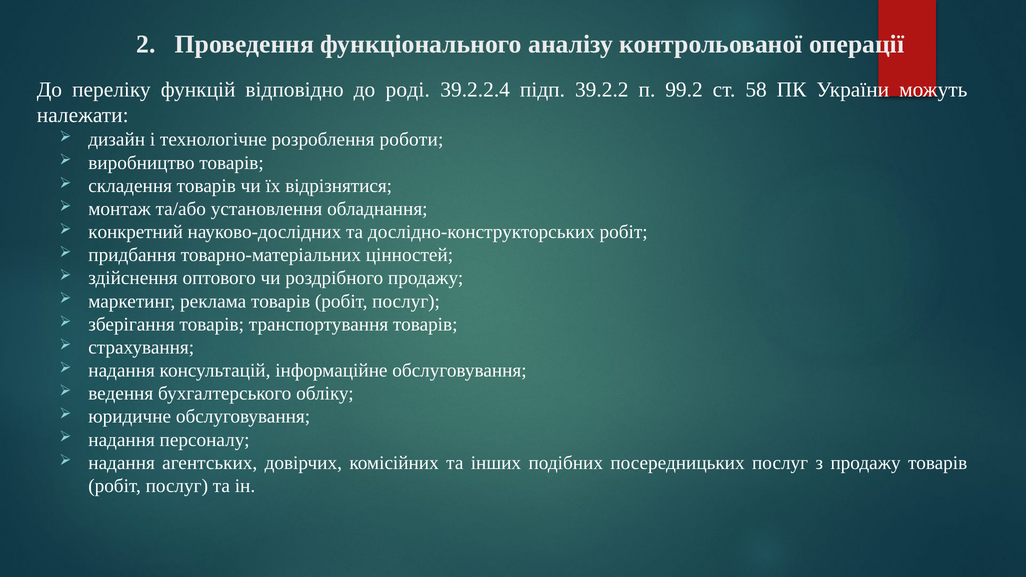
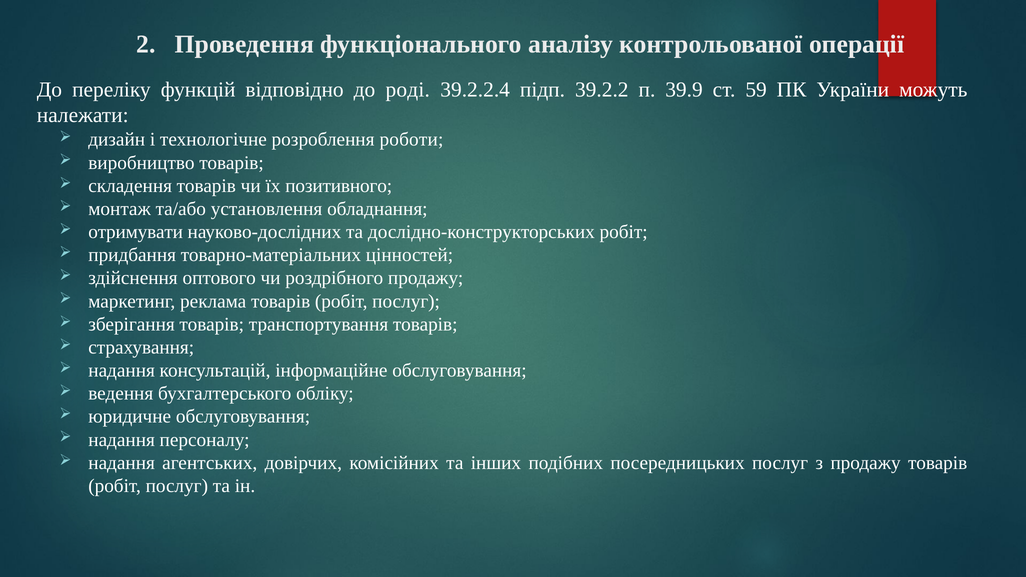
99.2: 99.2 -> 39.9 (684, 90)
58: 58 -> 59 (756, 90)
відрізнятися: відрізнятися -> позитивного (339, 186)
конкретний: конкретний -> отримувати (136, 232)
